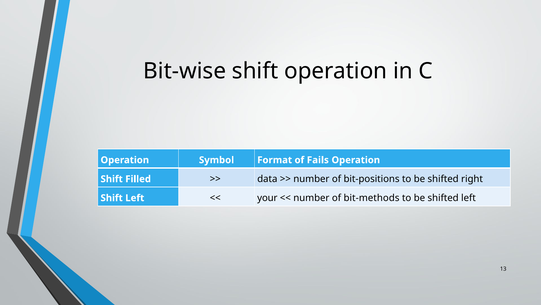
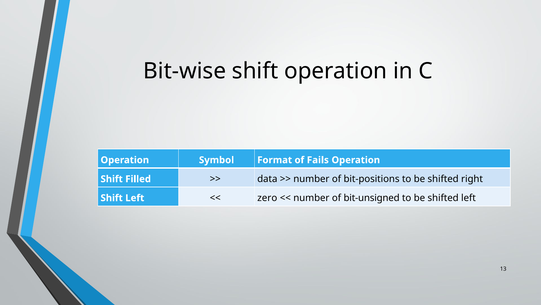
your: your -> zero (267, 198)
bit-methods: bit-methods -> bit-unsigned (372, 198)
